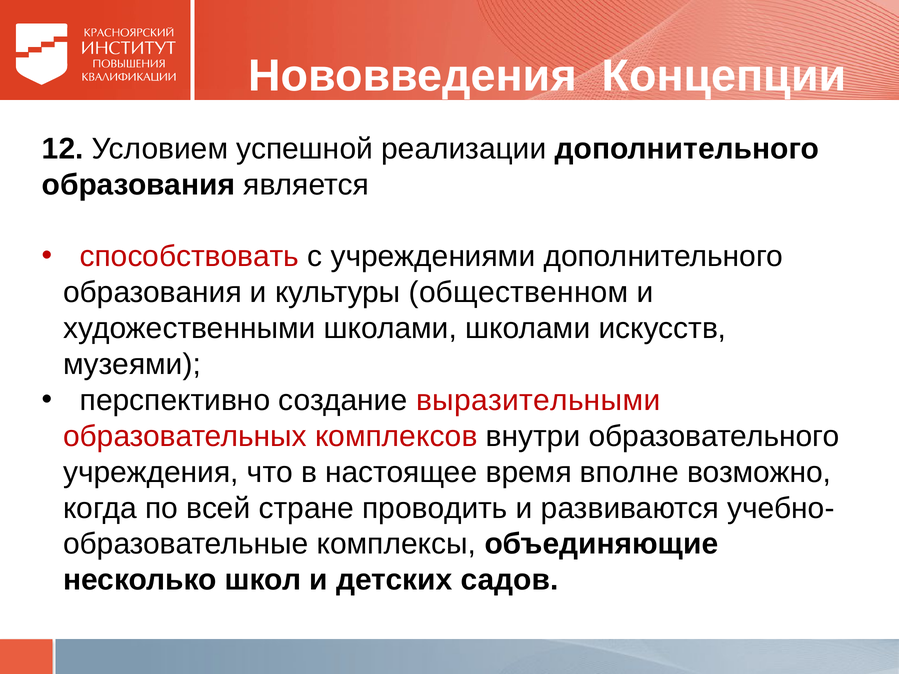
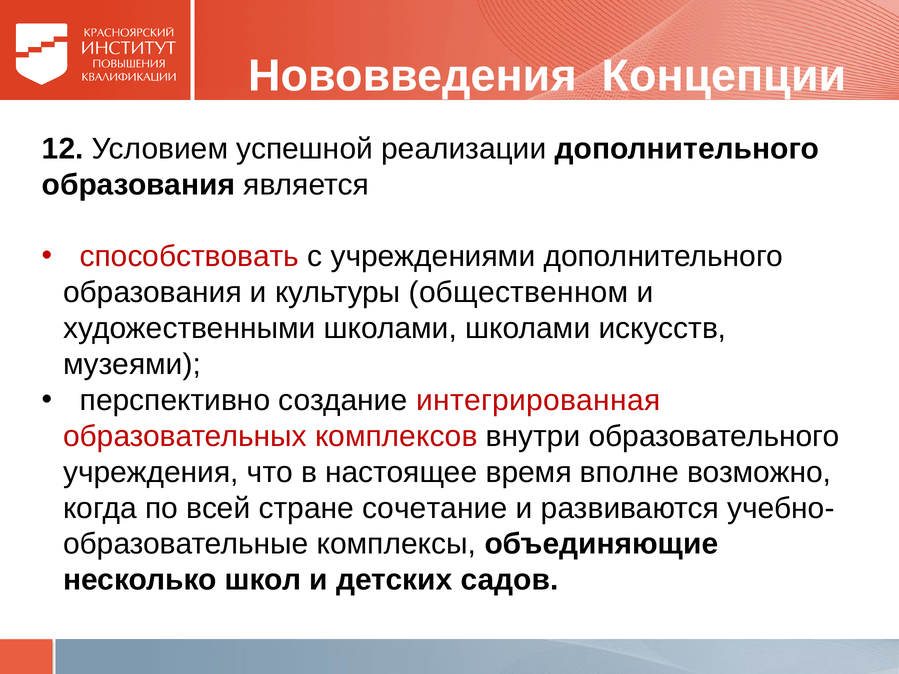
выразительными: выразительными -> интегрированная (538, 400)
проводить: проводить -> сочетание (435, 508)
